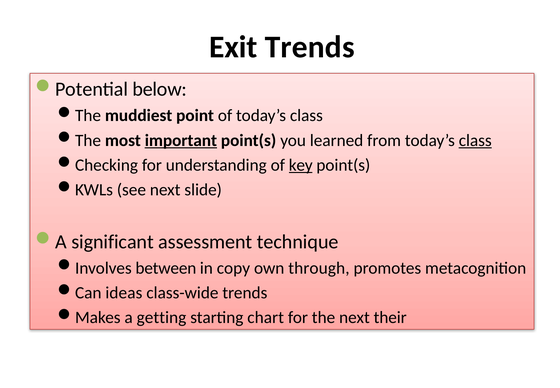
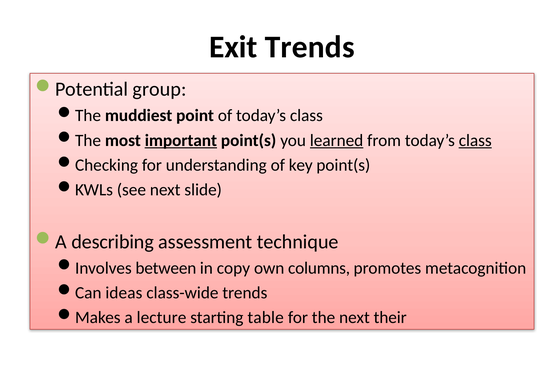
below: below -> group (160, 89)
learned underline: none -> present (337, 140)
key underline: present -> none (301, 165)
significant: significant -> describing (113, 242)
through: through -> columns (319, 268)
getting: getting -> lecture (161, 317)
chart: chart -> table (266, 317)
